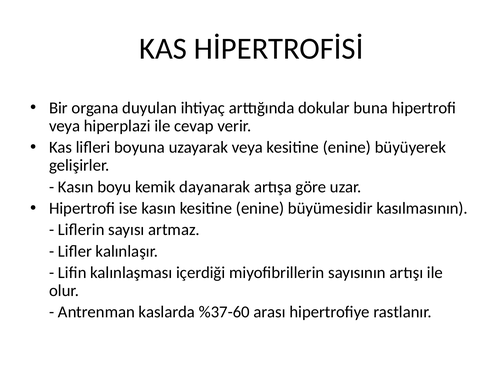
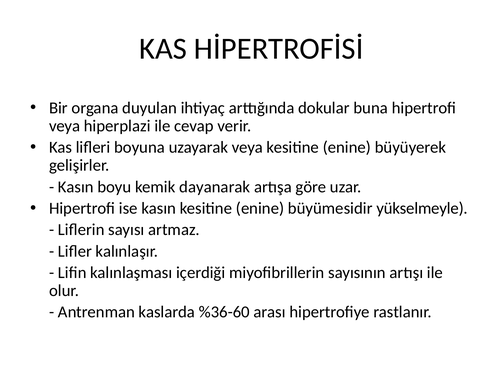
kasılmasının: kasılmasının -> yükselmeyle (422, 208)
%37-60: %37-60 -> %36-60 (224, 312)
